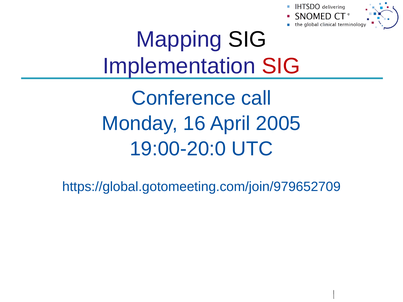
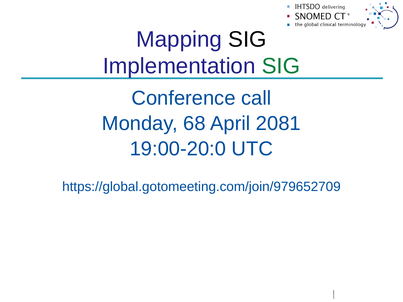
SIG colour: red -> green (281, 66)
16: 16 -> 68 (194, 124)
2005: 2005 -> 2081 (278, 124)
